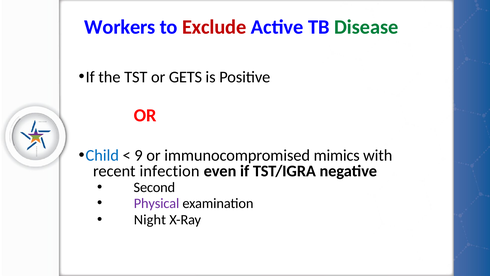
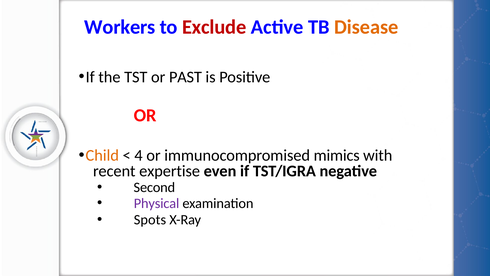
Disease colour: green -> orange (366, 27)
GETS: GETS -> PAST (185, 77)
Child colour: blue -> orange (102, 155)
9: 9 -> 4 (139, 155)
infection: infection -> expertise (170, 171)
Night: Night -> Spots (150, 220)
